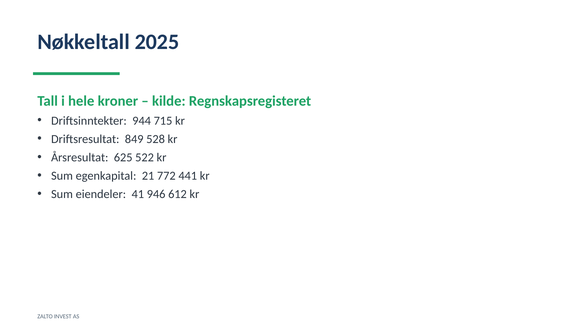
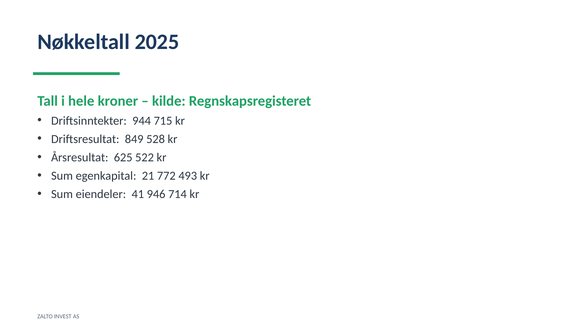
441: 441 -> 493 (188, 176)
612: 612 -> 714 (177, 194)
